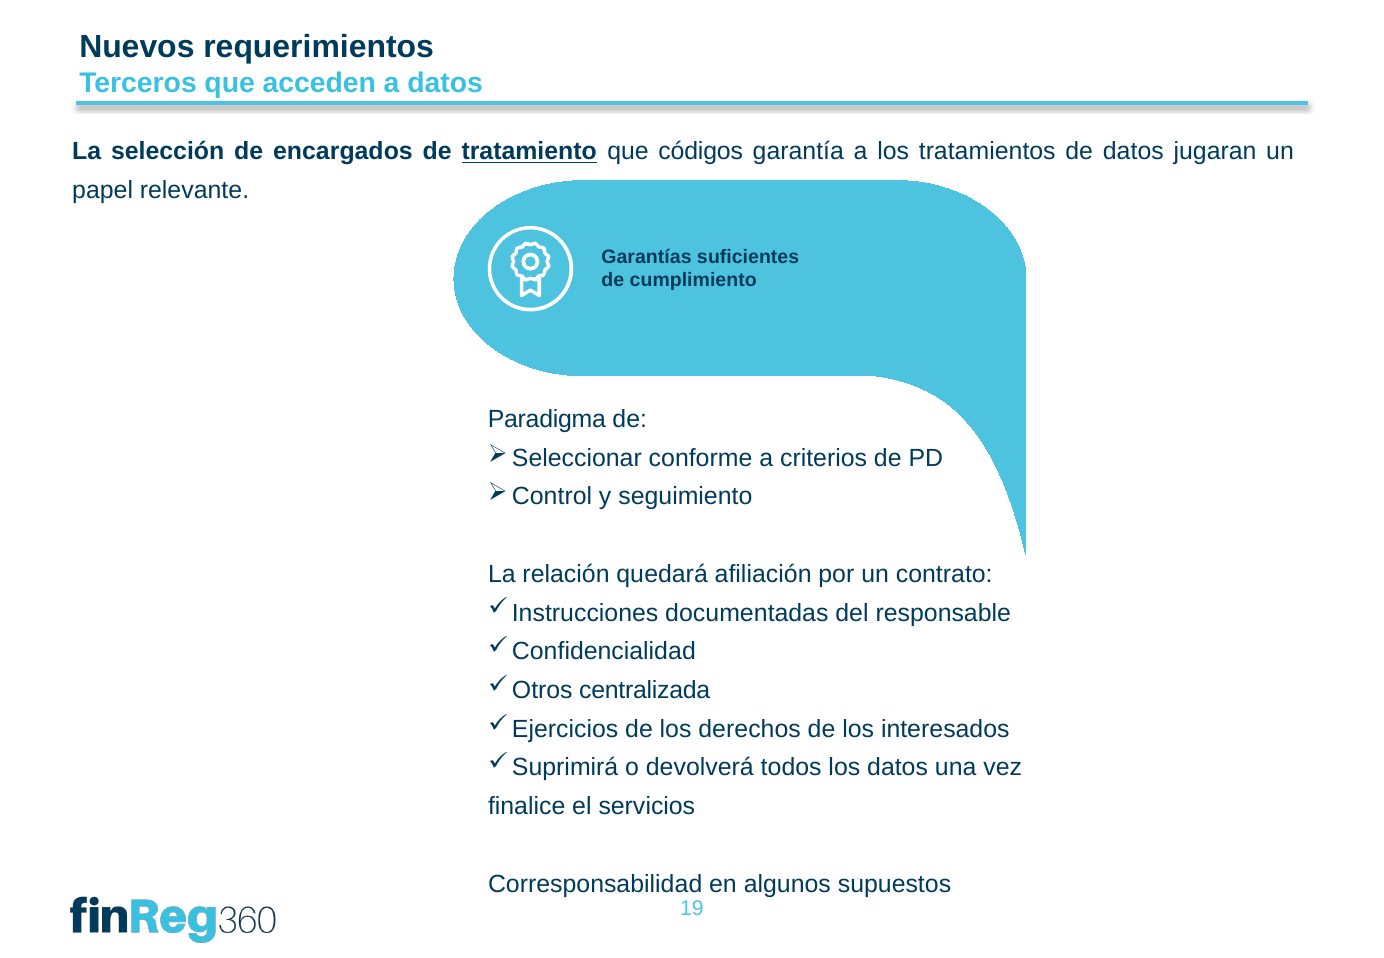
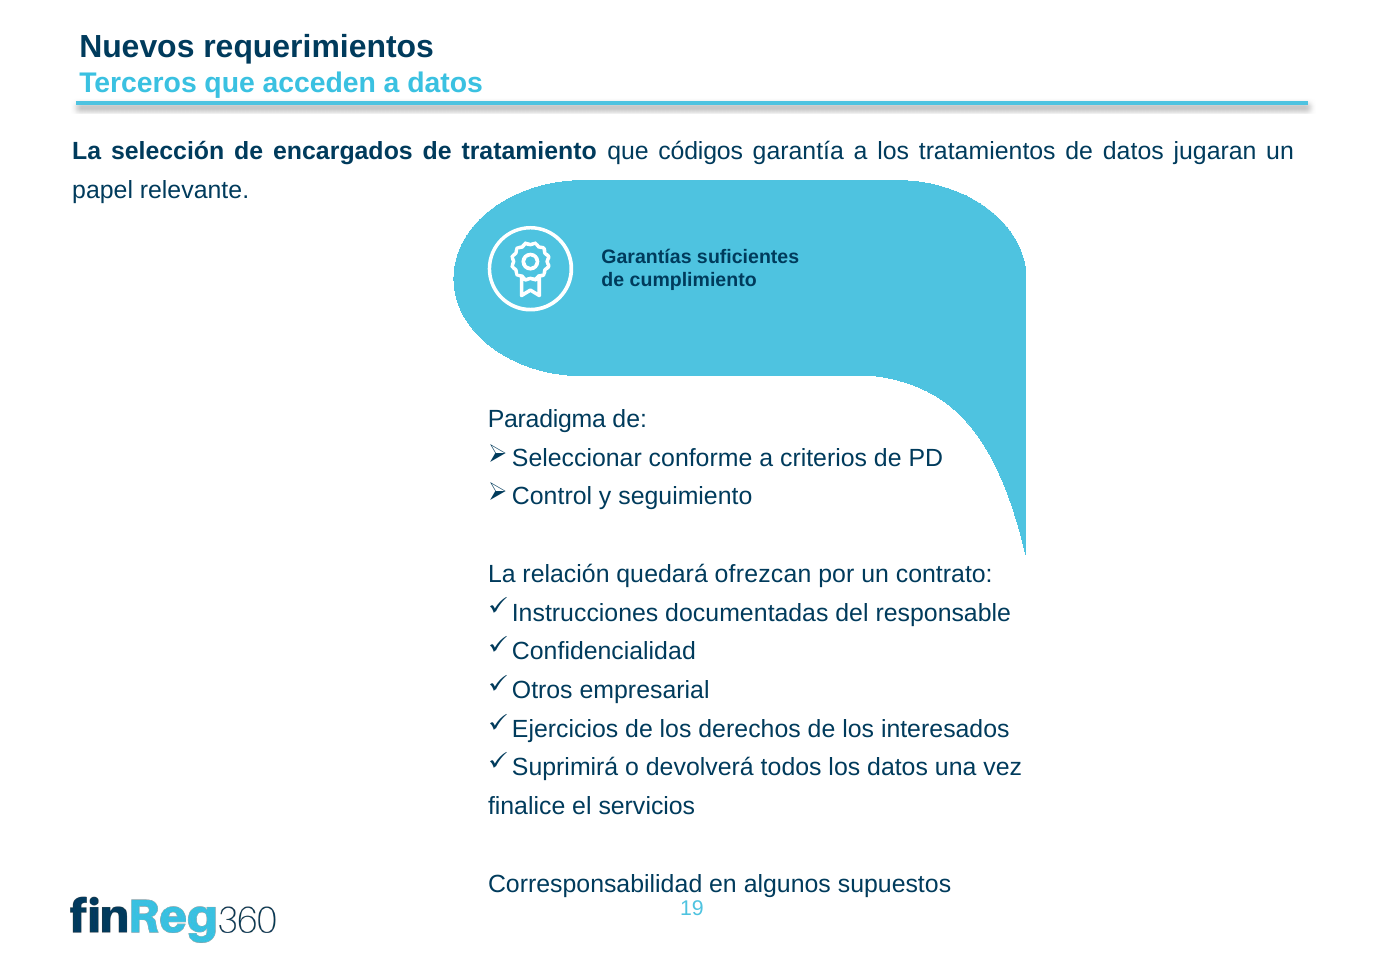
tratamiento underline: present -> none (529, 152)
afiliación: afiliación -> ofrezcan (763, 574)
centralizada: centralizada -> empresarial (645, 690)
